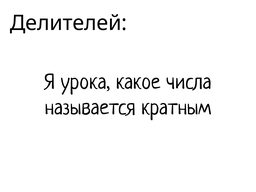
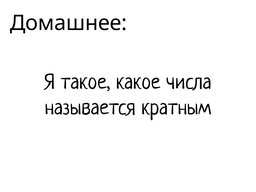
Делителей: Делителей -> Домашнее (69, 23)
урока: урока -> такое (85, 82)
